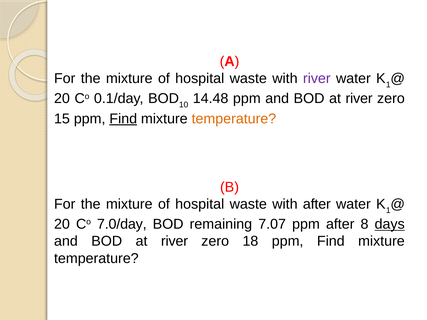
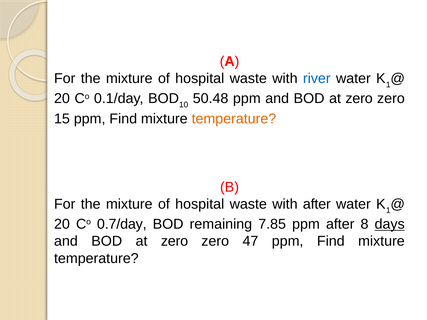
river colour: purple -> blue (317, 79)
14.48: 14.48 -> 50.48 (211, 99)
river: river -> zero (359, 99)
Find underline: present -> none (123, 119)
7.0/day: 7.0/day -> 0.7/day (122, 224)
7.07: 7.07 -> 7.85 (272, 224)
river: river -> zero (174, 241)
18: 18 -> 47 (250, 241)
